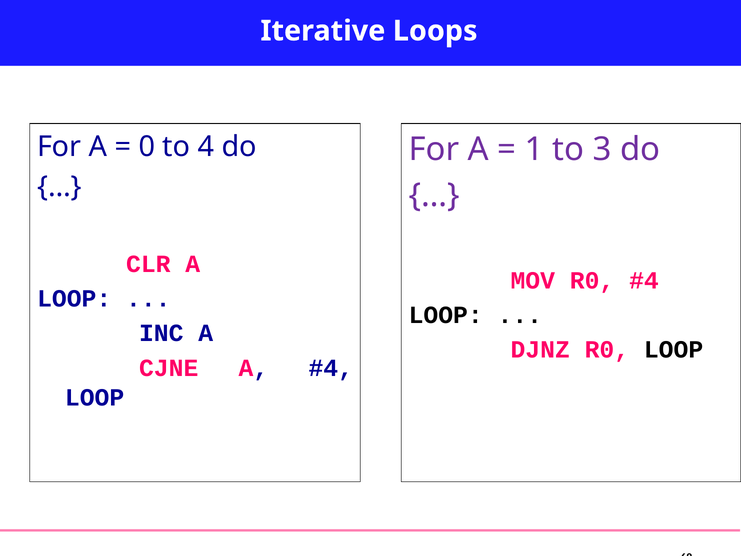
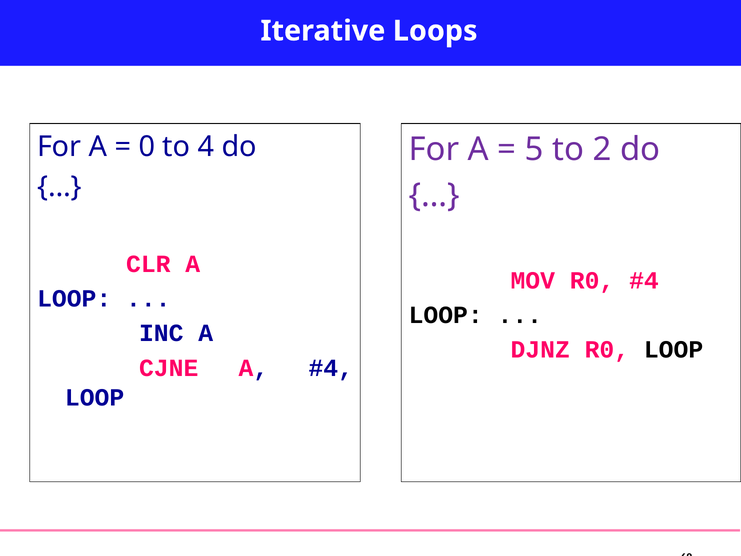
1: 1 -> 5 (534, 149)
3: 3 -> 2 (602, 149)
